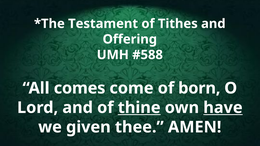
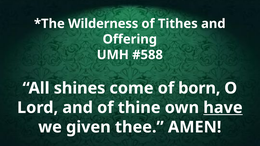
Testament: Testament -> Wilderness (103, 24)
comes: comes -> shines (80, 88)
thine underline: present -> none (139, 108)
